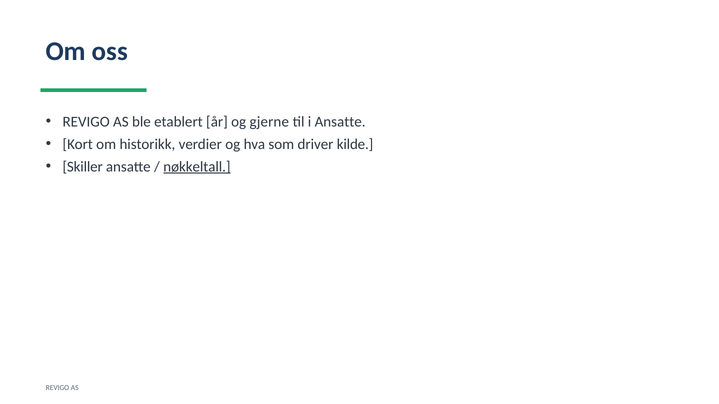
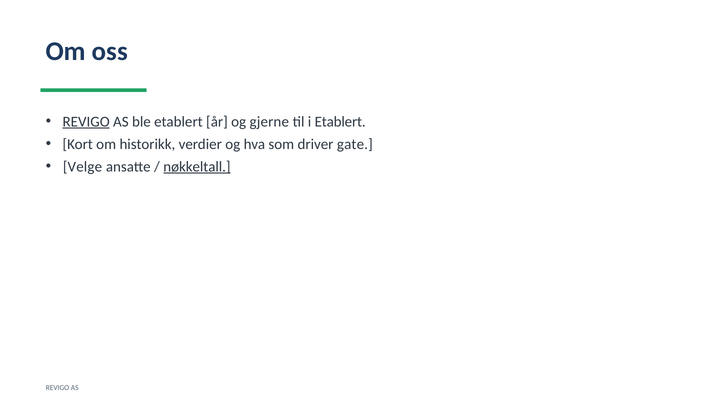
REVIGO underline: none -> present (86, 122)
i Ansatte: Ansatte -> Etablert (340, 122)
kilde: kilde -> gate (355, 144)
Skiller: Skiller -> Velge (82, 167)
